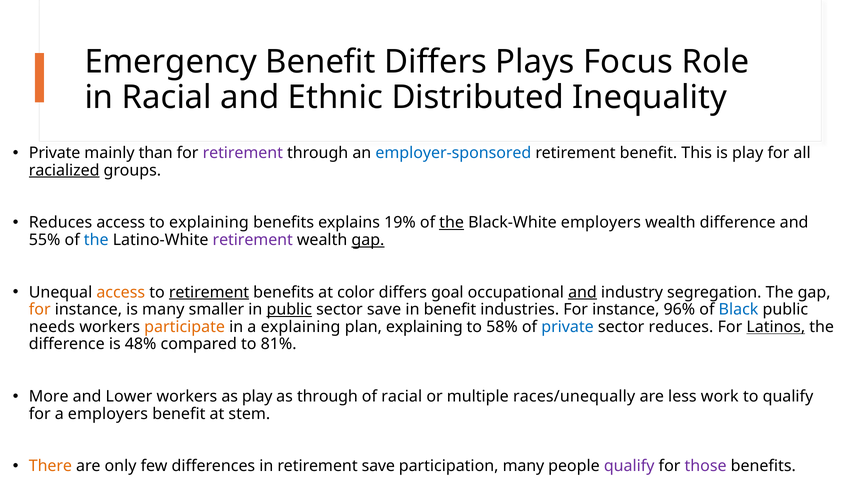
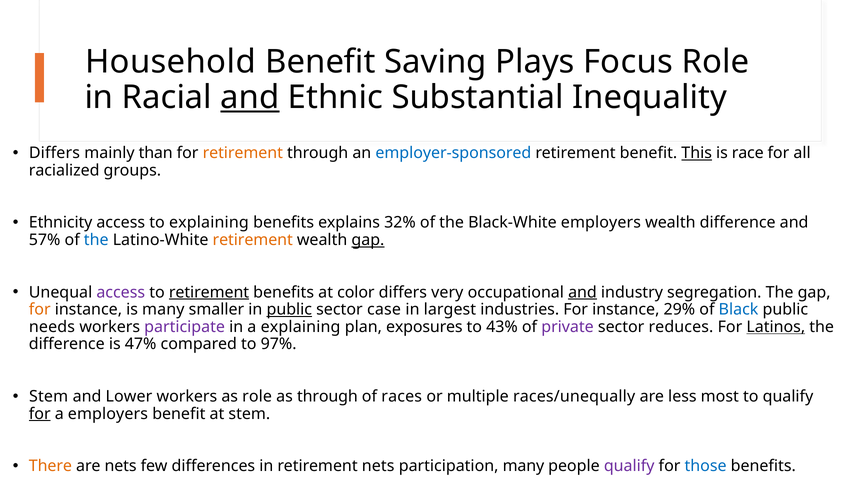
Emergency: Emergency -> Household (170, 62)
Benefit Differs: Differs -> Saving (435, 62)
and underline: none -> present (250, 97)
Distributed: Distributed -> Substantial (478, 97)
Private: Private -> Differs (54, 153)
retirement colour: purple -> orange (243, 153)
This underline: none -> present (697, 153)
is play: play -> race (748, 153)
racialized underline: present -> none (64, 170)
Reduces: Reduces -> Ethnicity (61, 223)
19%: 19% -> 32% (400, 223)
the underline: present -> none (452, 223)
55%: 55% -> 57% (45, 240)
retirement colour: purple -> orange (253, 240)
access colour: orange -> purple (121, 293)
goal: goal -> very (447, 293)
sector save: save -> case (384, 310)
in benefit: benefit -> largest (450, 310)
96%: 96% -> 29% (679, 310)
participate colour: orange -> purple (185, 327)
plan explaining: explaining -> exposures (424, 327)
58%: 58% -> 43% (502, 327)
private colour: blue -> purple (568, 327)
48%: 48% -> 47% (141, 344)
81%: 81% -> 97% (279, 344)
More: More -> Stem (49, 397)
as play: play -> role (257, 397)
of racial: racial -> races (402, 397)
work: work -> most (720, 397)
for underline: none -> present (40, 414)
are only: only -> nets (121, 466)
retirement save: save -> nets (378, 466)
those colour: purple -> blue (706, 466)
